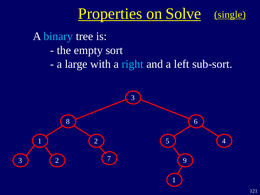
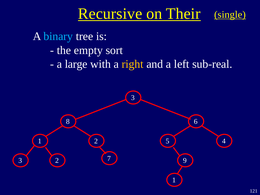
Properties: Properties -> Recursive (110, 14)
Solve: Solve -> Their (183, 14)
right colour: light blue -> yellow (133, 64)
sub-sort: sub-sort -> sub-real (212, 64)
